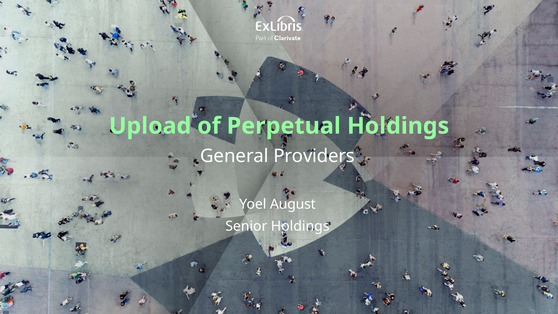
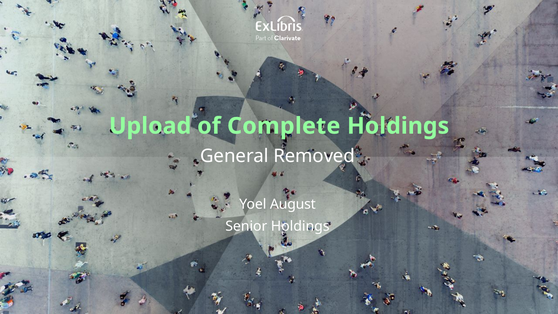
Perpetual: Perpetual -> Complete (284, 126)
Providers: Providers -> Removed (314, 156)
